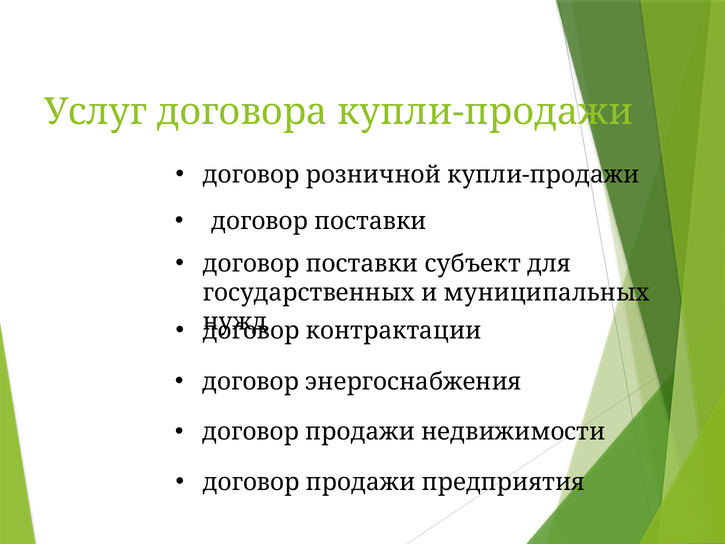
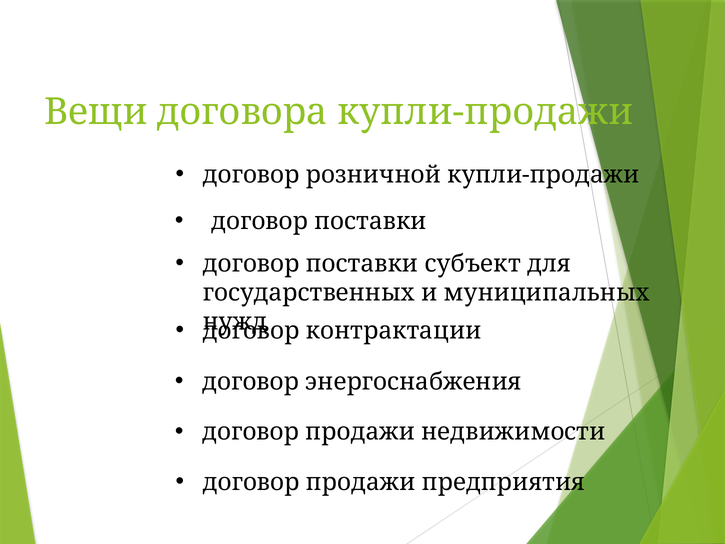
Услуг: Услуг -> Вещи (96, 112)
